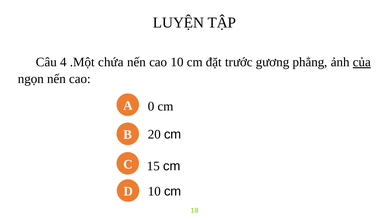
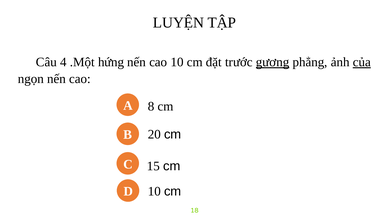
chứa: chứa -> hứng (111, 62)
gương underline: none -> present (273, 62)
0: 0 -> 8 (151, 106)
